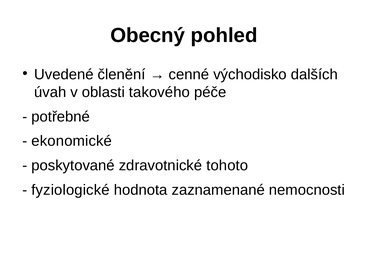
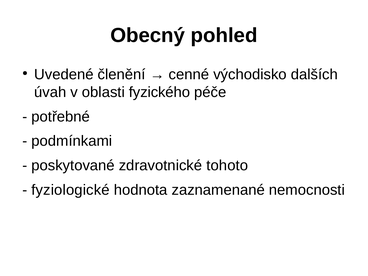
takového: takového -> fyzického (160, 92)
ekonomické: ekonomické -> podmínkami (72, 141)
